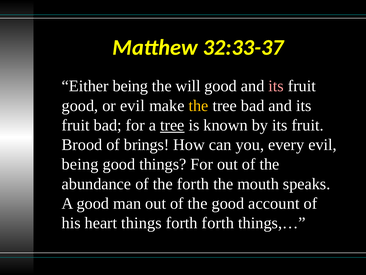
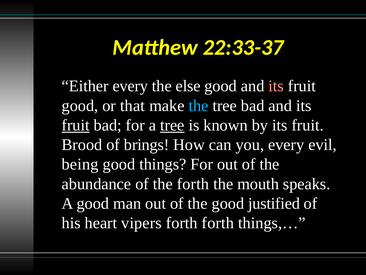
32:33-37: 32:33-37 -> 22:33-37 (243, 47)
Either being: being -> every (130, 86)
will: will -> else (188, 86)
or evil: evil -> that (132, 105)
the colour: yellow -> light blue (199, 105)
fruit underline: none -> present (76, 125)
account: account -> justified (274, 203)
heart things: things -> vipers (141, 223)
